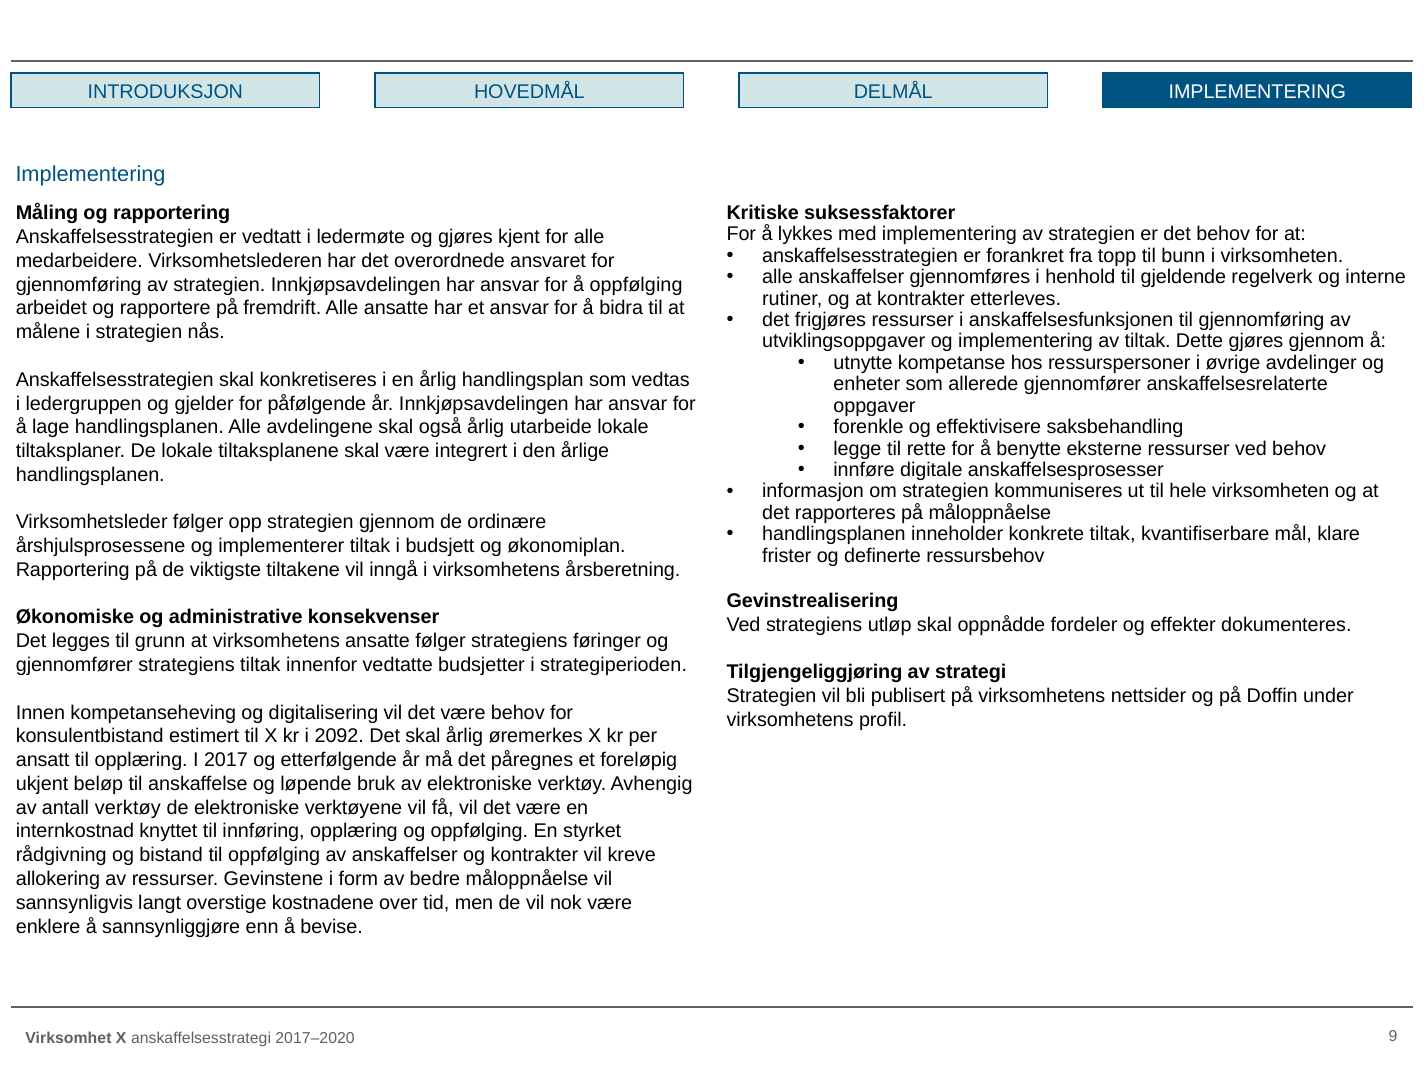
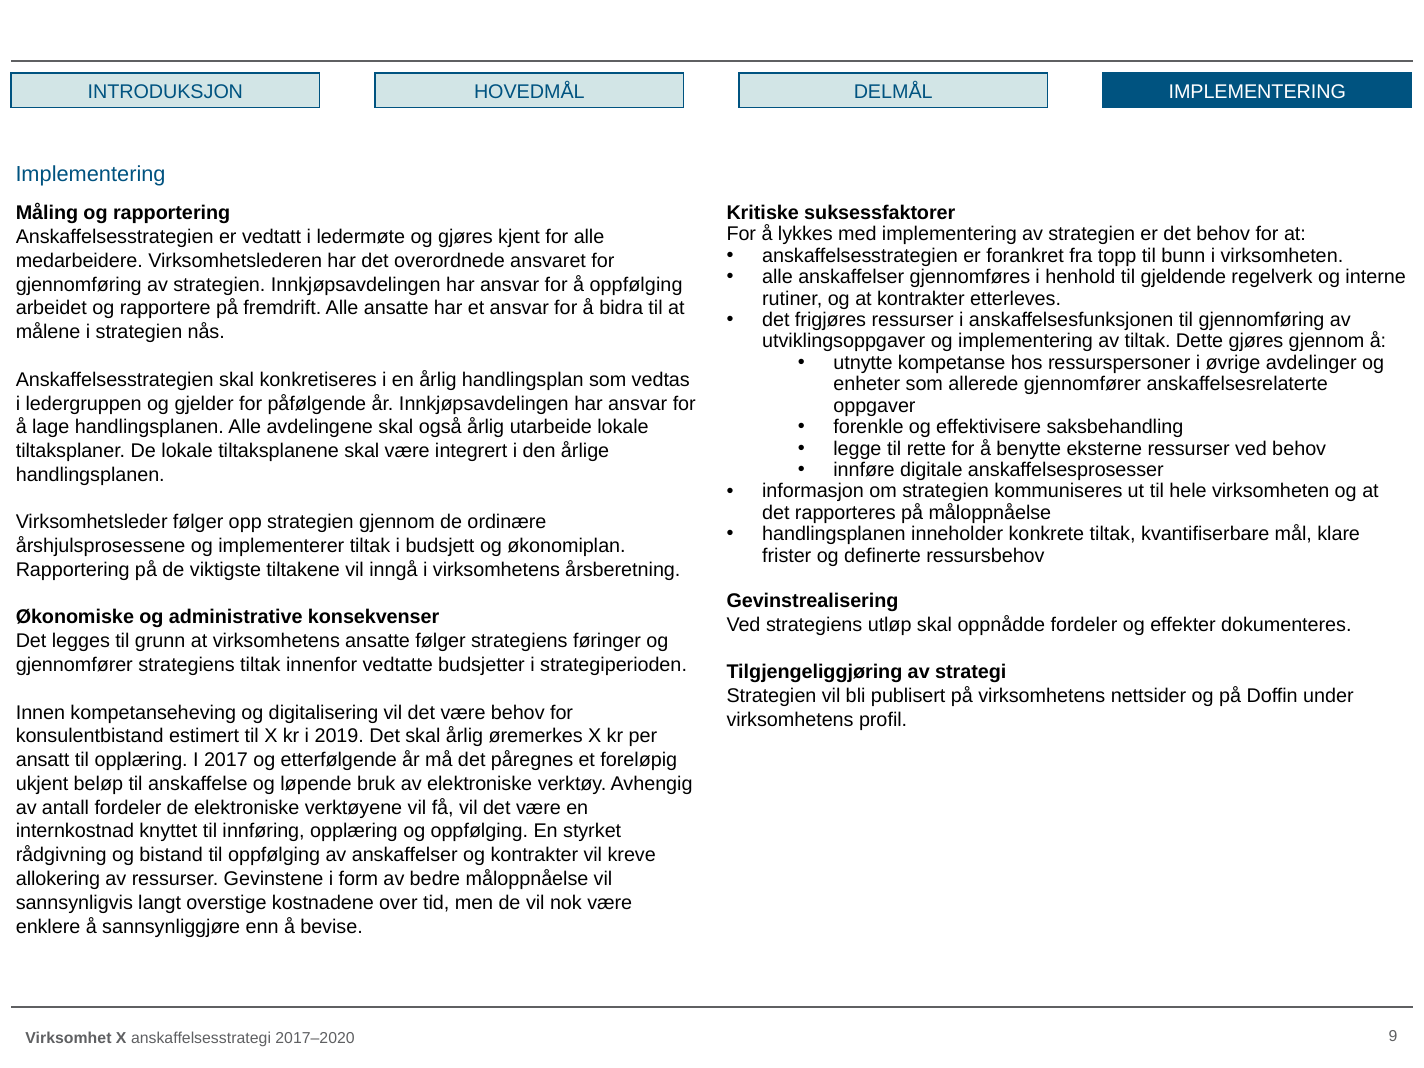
2092: 2092 -> 2019 (339, 736)
antall verktøy: verktøy -> fordeler (128, 808)
